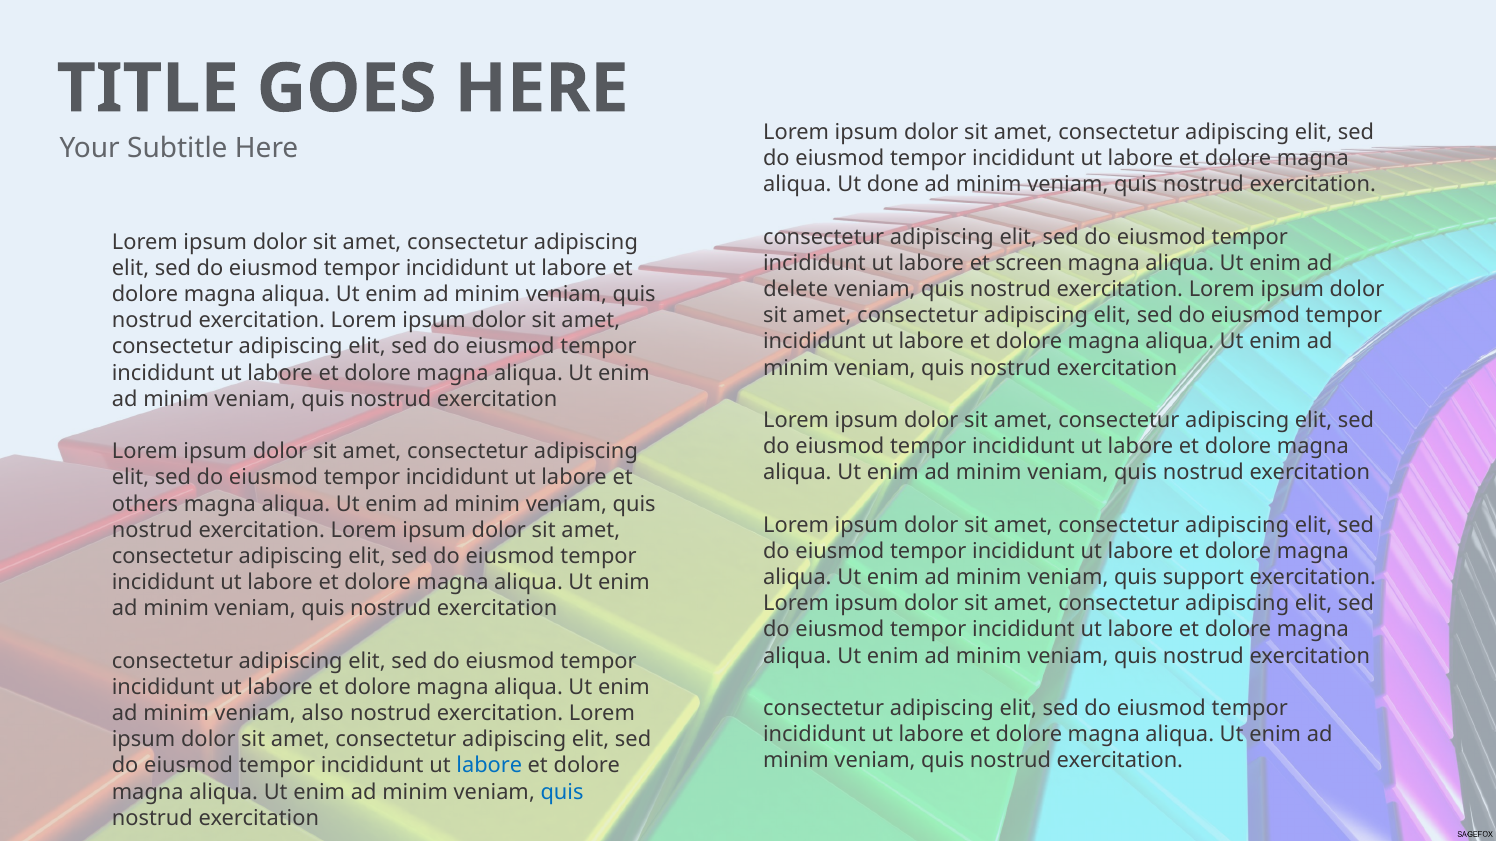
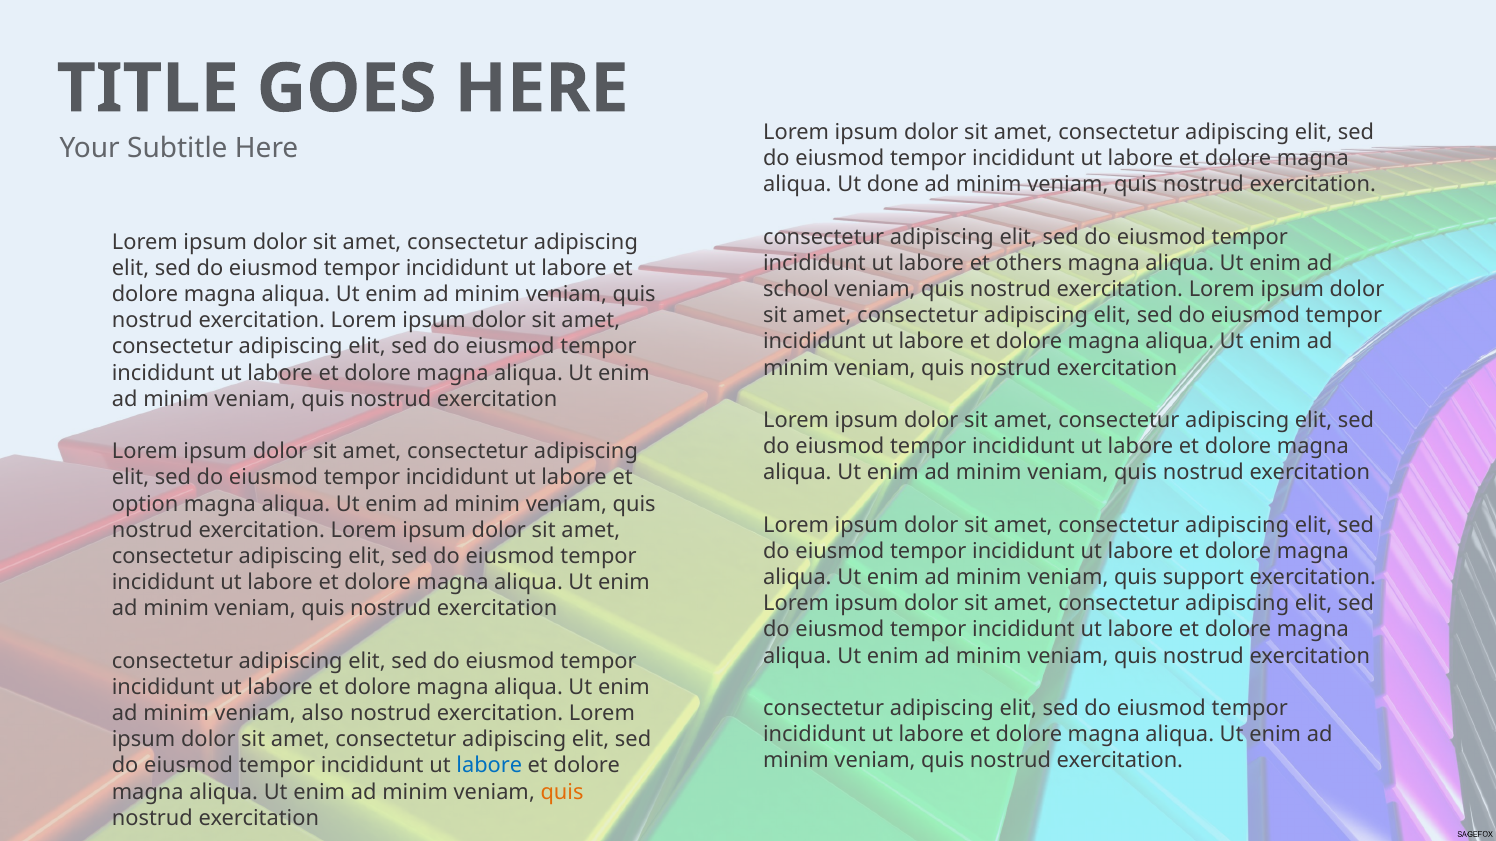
screen: screen -> others (1029, 263)
delete: delete -> school (796, 290)
others: others -> option (145, 504)
quis colour: blue -> orange (562, 792)
